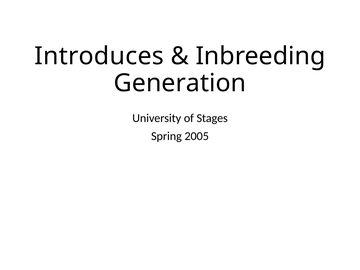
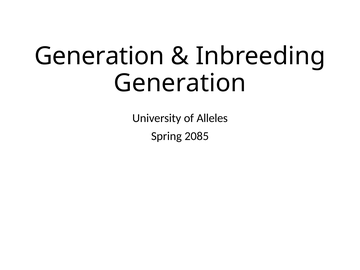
Introduces: Introduces -> Generation (99, 56)
Stages: Stages -> Alleles (212, 118)
2005: 2005 -> 2085 (197, 136)
